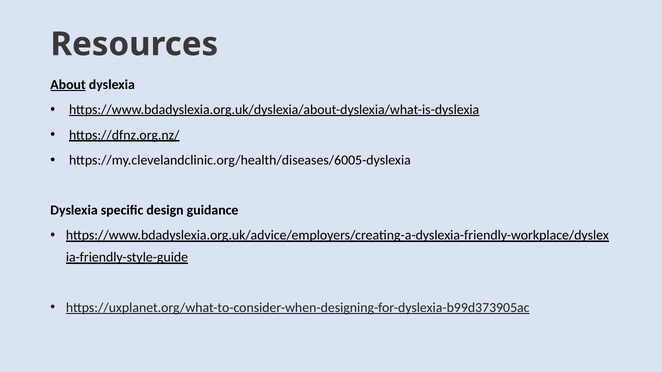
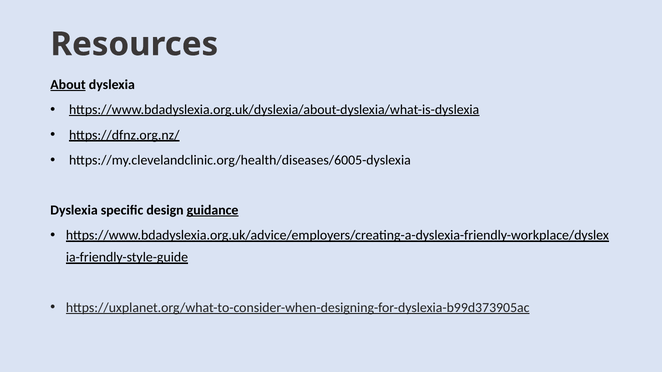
guidance underline: none -> present (213, 210)
